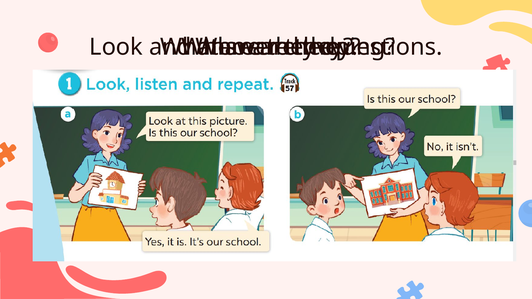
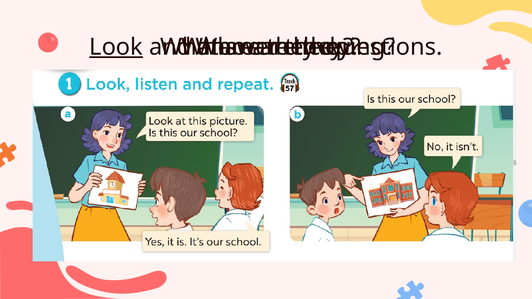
Look underline: none -> present (116, 47)
